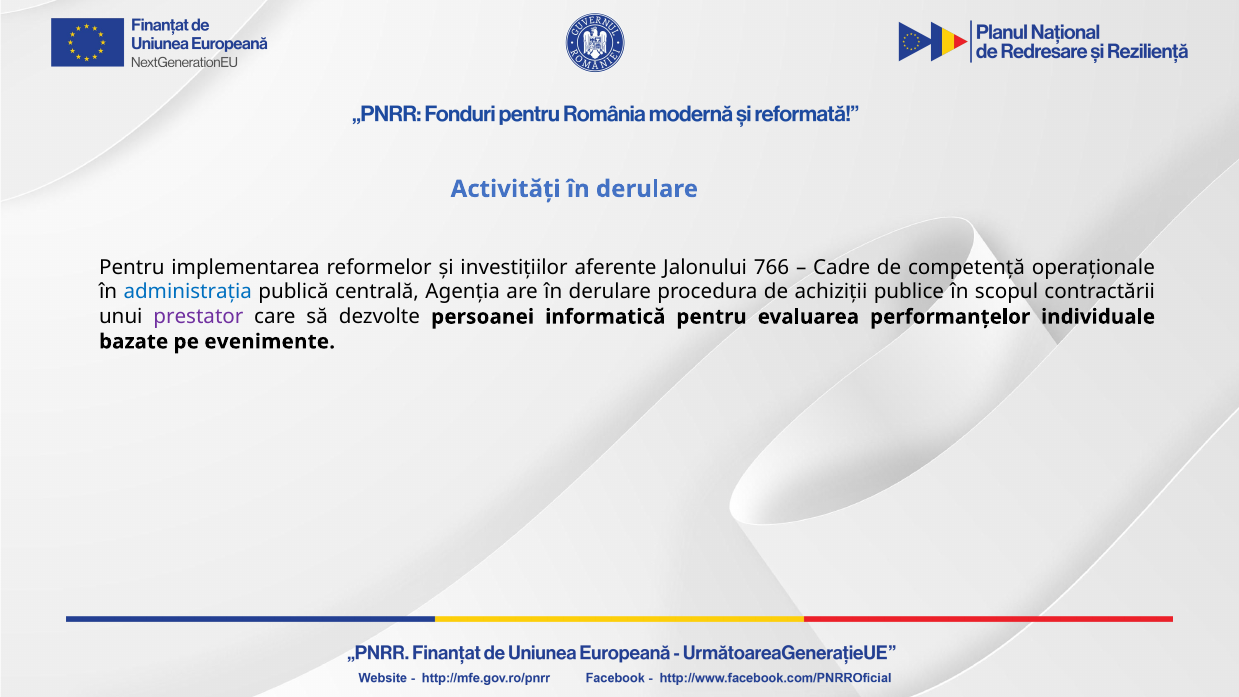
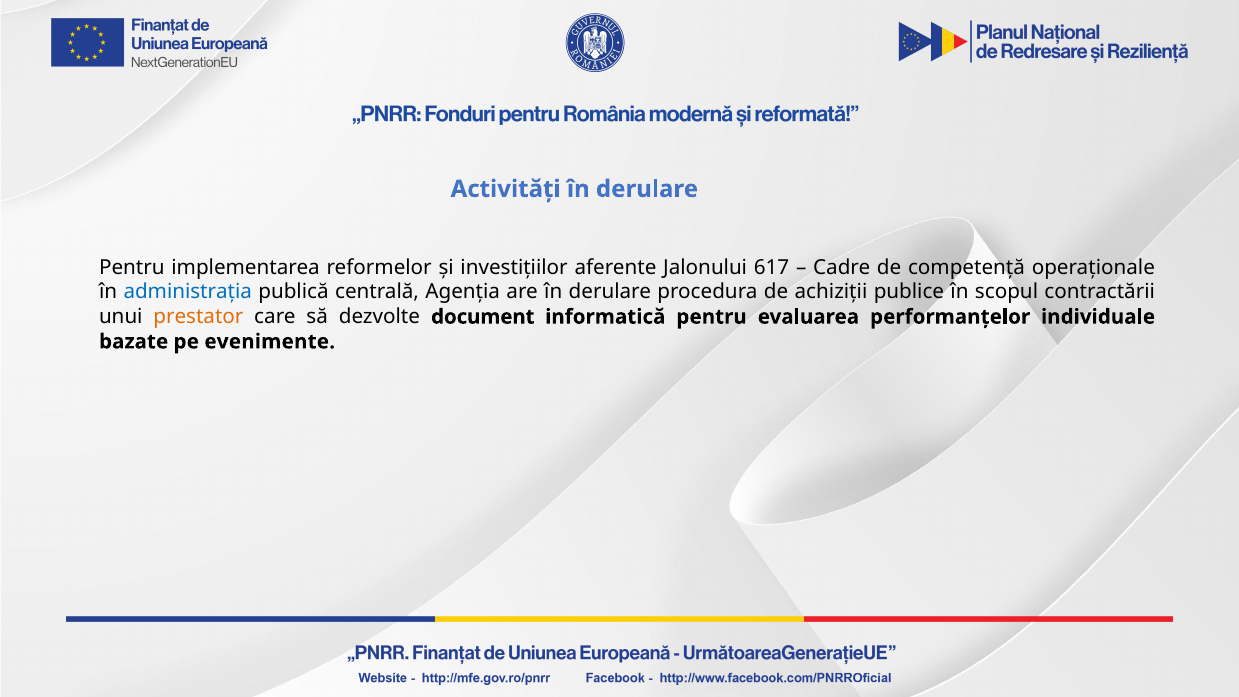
766: 766 -> 617 (772, 267)
prestator colour: purple -> orange (198, 317)
persoanei: persoanei -> document (483, 317)
